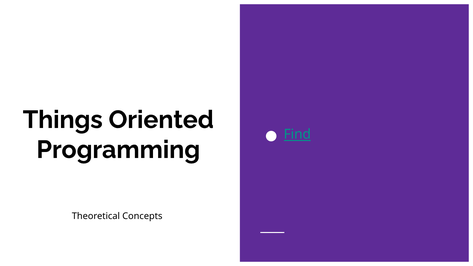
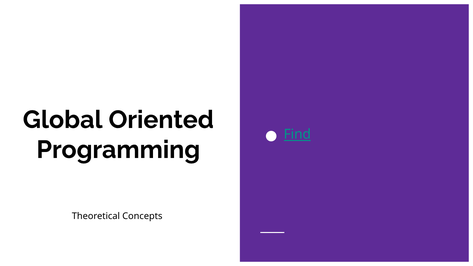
Things: Things -> Global (63, 120)
